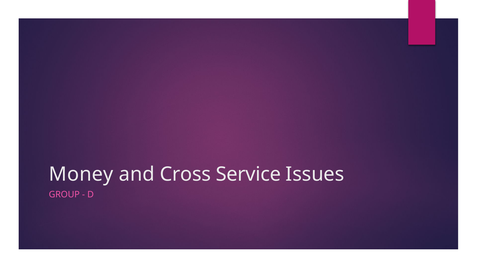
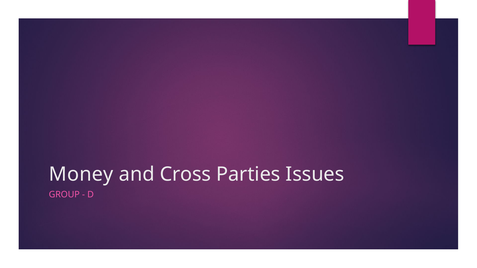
Service: Service -> Parties (248, 175)
